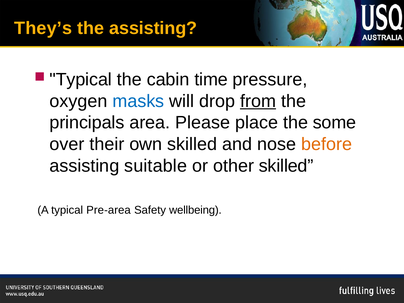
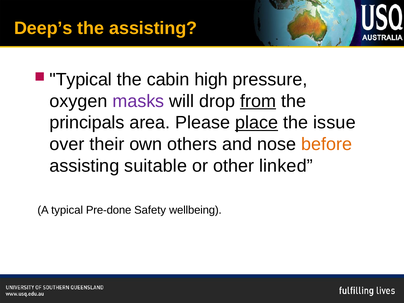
They’s: They’s -> Deep’s (43, 28)
time: time -> high (211, 80)
masks colour: blue -> purple (138, 101)
place underline: none -> present (257, 123)
some: some -> issue (334, 123)
own skilled: skilled -> others (192, 144)
other skilled: skilled -> linked (286, 166)
Pre-area: Pre-area -> Pre-done (109, 210)
